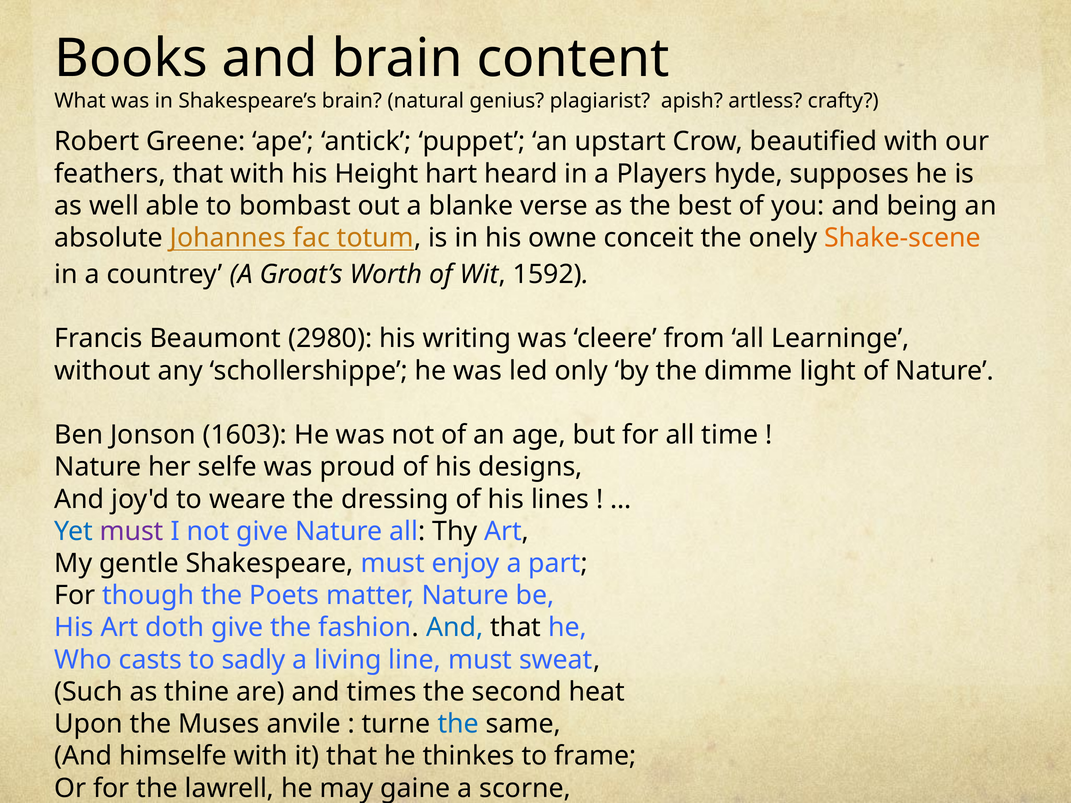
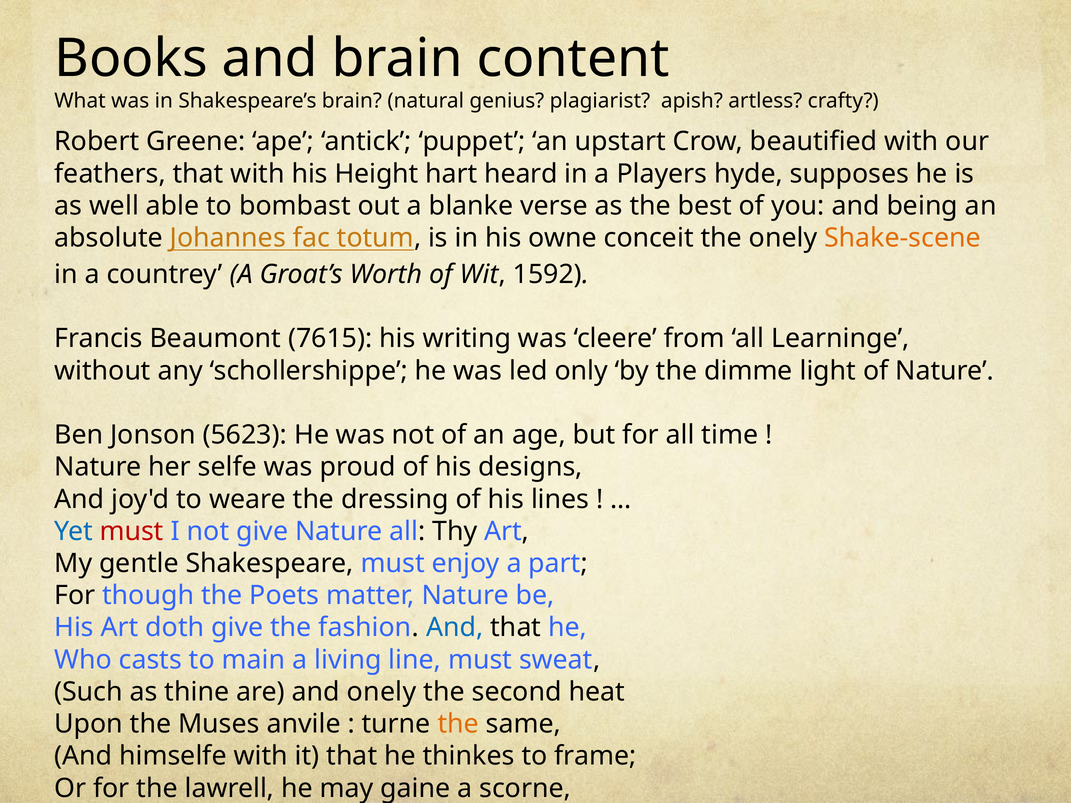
2980: 2980 -> 7615 (330, 339)
1603: 1603 -> 5623 (245, 435)
must colour: purple -> red (132, 531)
sadly: sadly -> main (253, 660)
and times: times -> onely (382, 692)
the colour: blue -> orange (458, 724)
